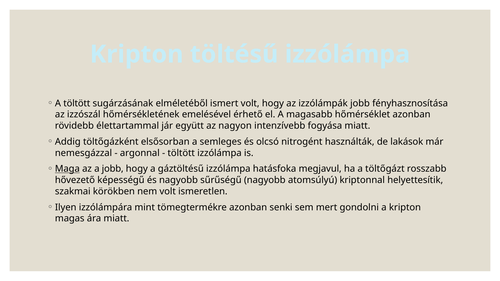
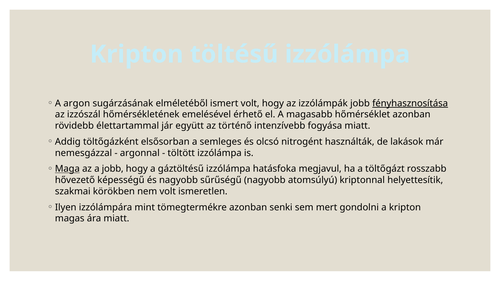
A töltött: töltött -> argon (77, 103)
fényhasznosítása underline: none -> present (410, 103)
nagyon: nagyon -> történő (235, 126)
